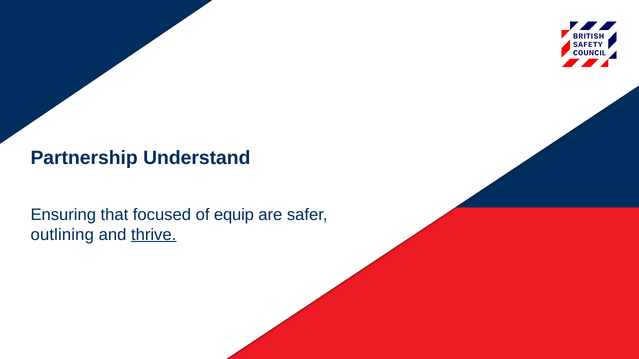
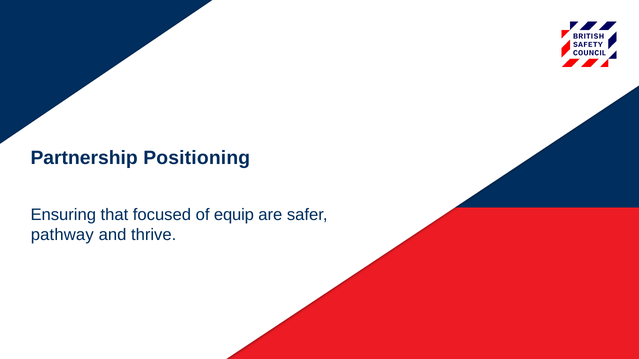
Understand: Understand -> Positioning (197, 158)
outlining: outlining -> pathway (62, 235)
thrive underline: present -> none (154, 235)
